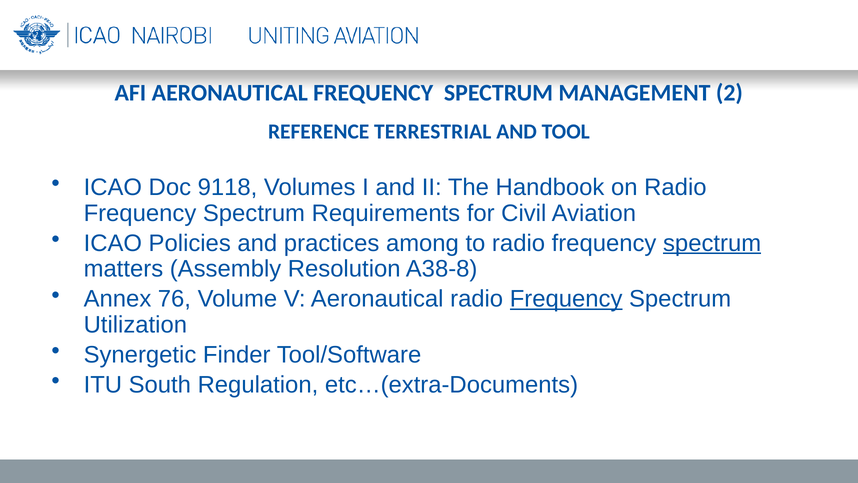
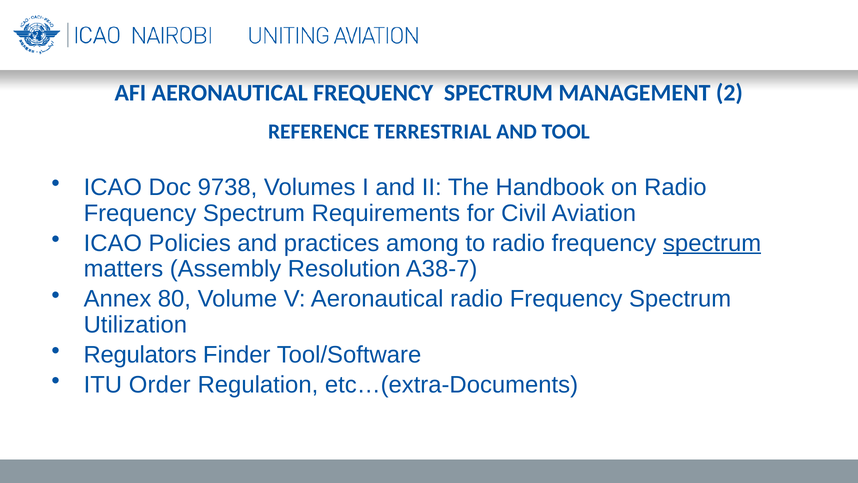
9118: 9118 -> 9738 (228, 187)
A38-8: A38-8 -> A38-7 (442, 269)
76: 76 -> 80 (174, 299)
Frequency underline: present -> none (566, 299)
Synergetic: Synergetic -> Regulators (140, 354)
South: South -> Order (160, 384)
